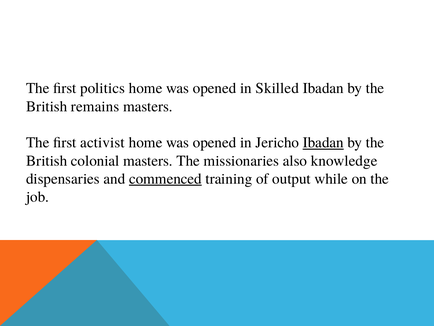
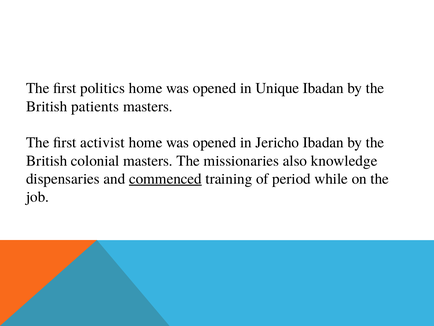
Skilled: Skilled -> Unique (277, 88)
remains: remains -> patients (95, 106)
Ibadan underline: present -> none (323, 142)
output: output -> period (292, 179)
